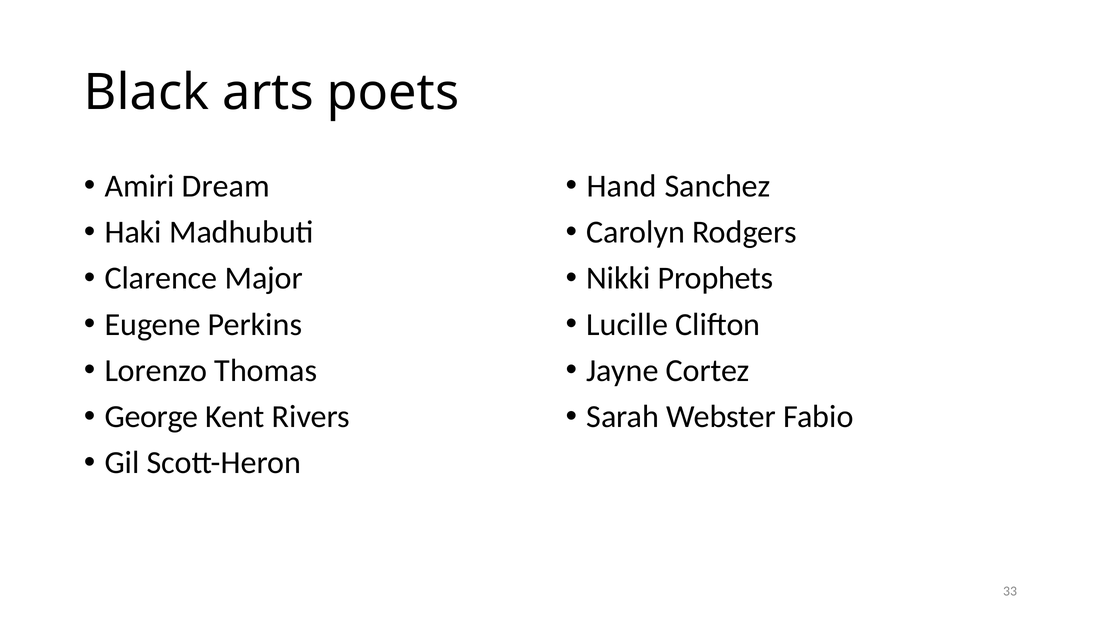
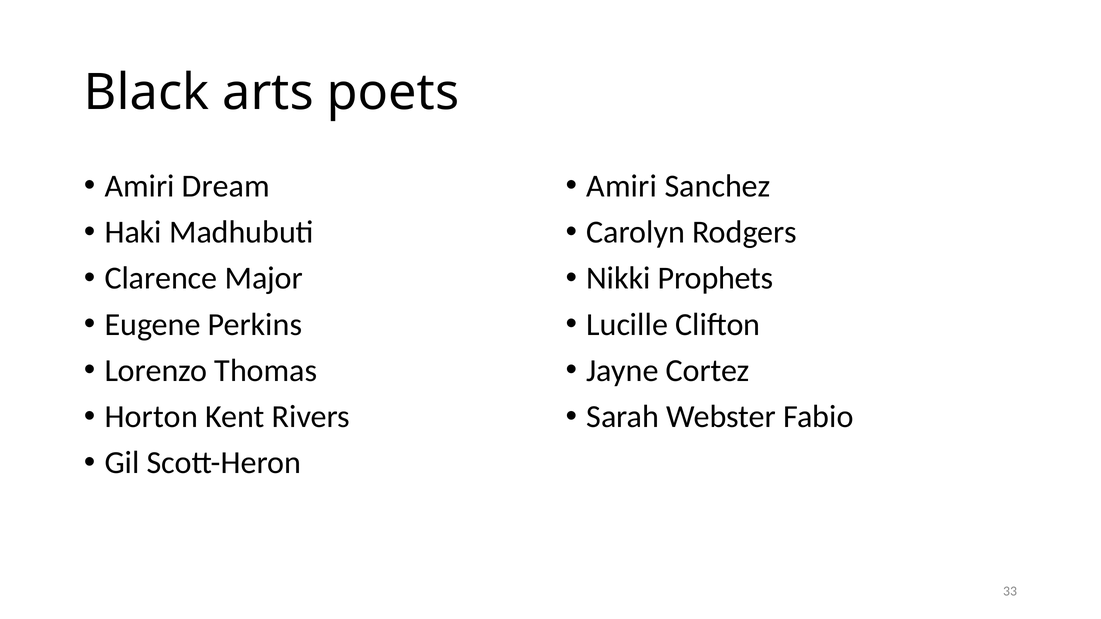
Hand: Hand -> Amiri (622, 186)
George: George -> Horton (151, 417)
